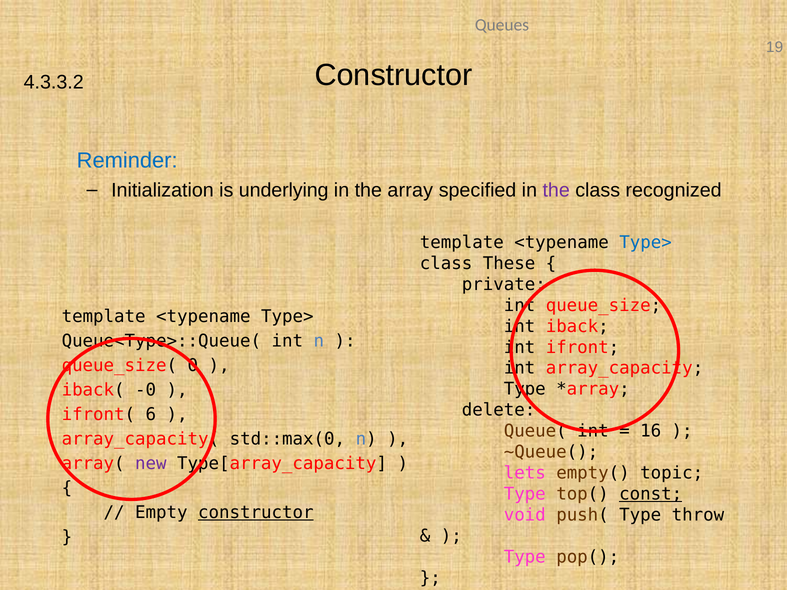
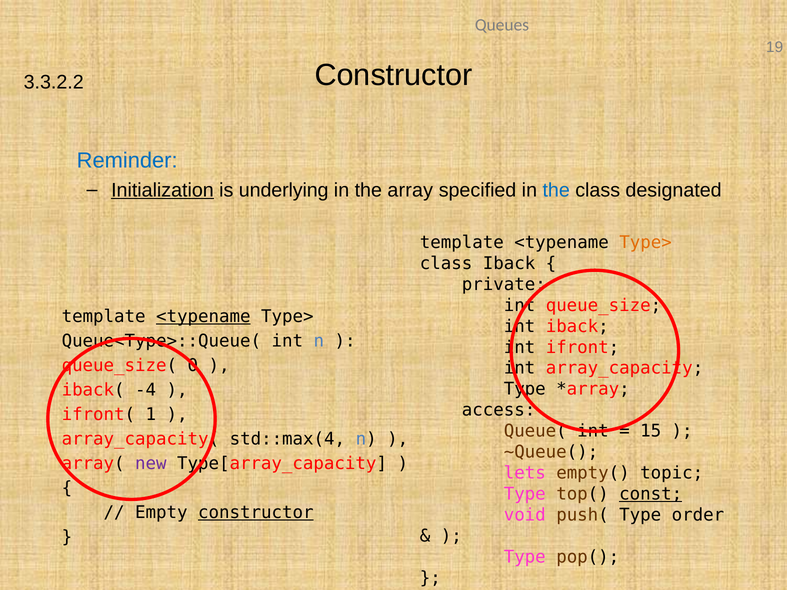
4.3.3.2: 4.3.3.2 -> 3.3.2.2 (54, 82)
Initialization underline: none -> present (162, 190)
the colour: purple -> blue (556, 190)
recognized: recognized -> designated (674, 190)
Type> colour: blue -> orange (646, 243)
class These: These -> Iback (509, 263)
<typename underline: none -> present (203, 317)
-0: -0 -> -4 (146, 390)
delete: delete -> access (499, 410)
6: 6 -> 1 (151, 415)
16: 16 -> 15 (651, 431)
std::max(0: std::max(0 -> std::max(4 (287, 439)
throw: throw -> order (698, 515)
